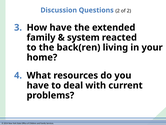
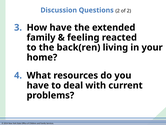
system: system -> feeling (83, 37)
